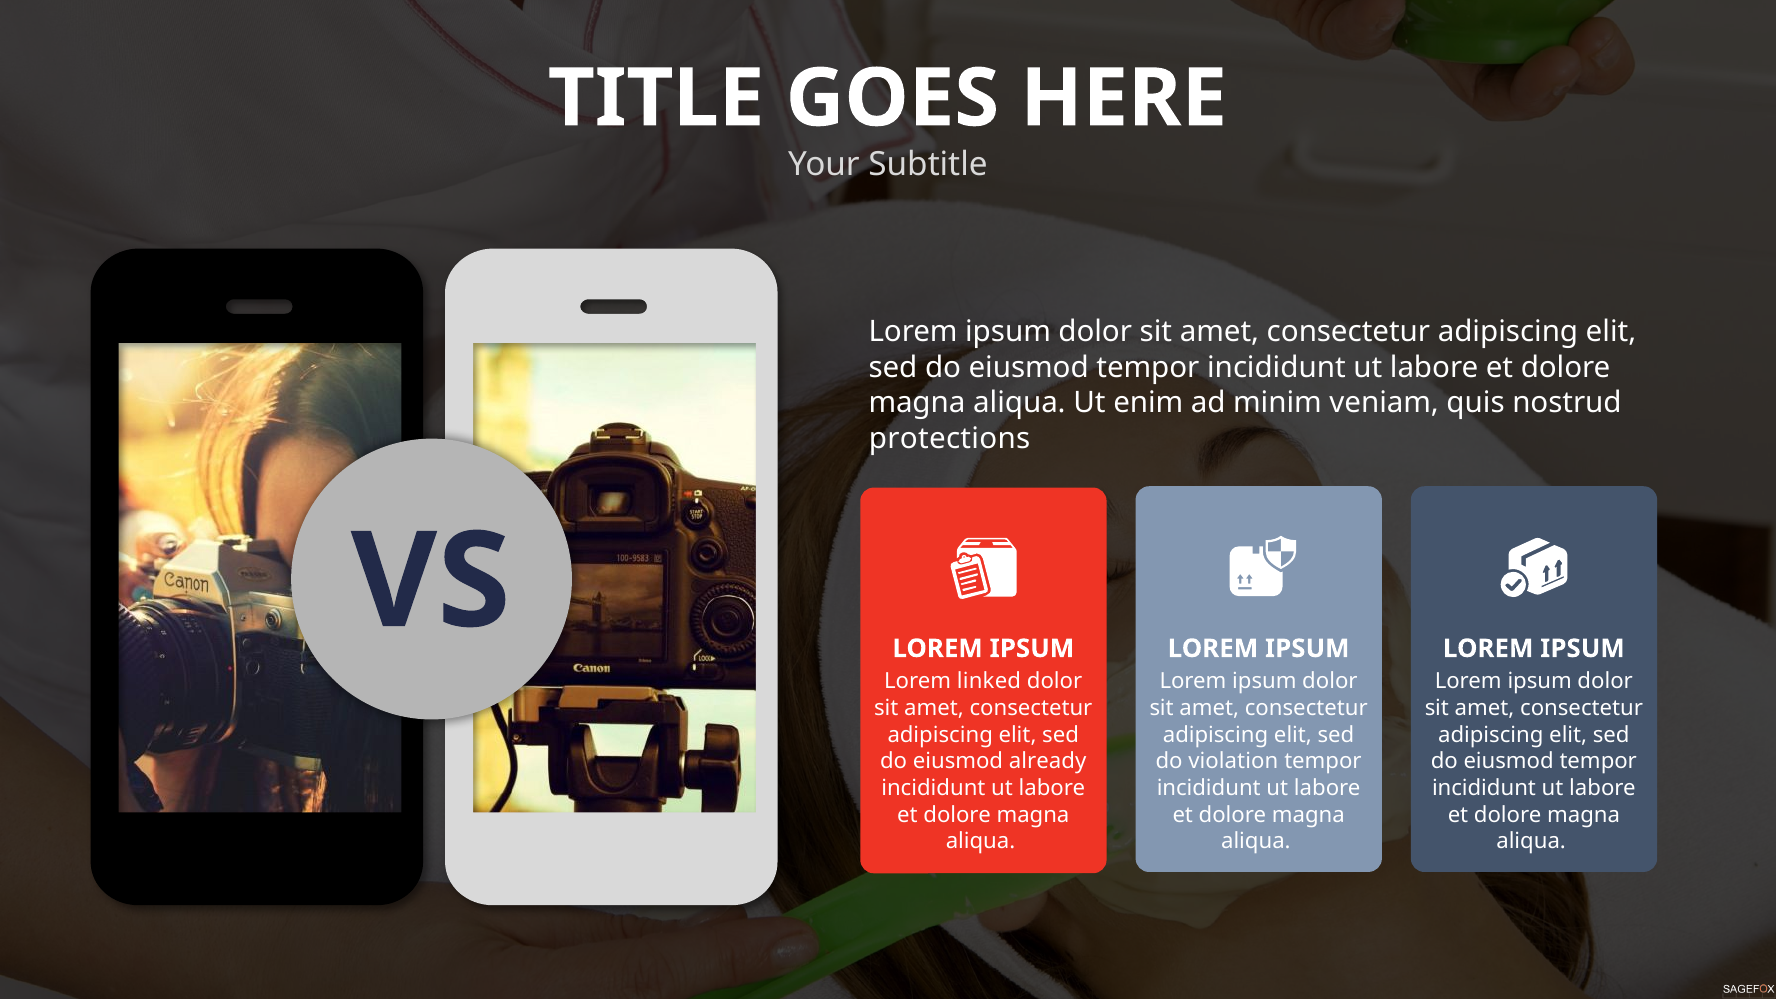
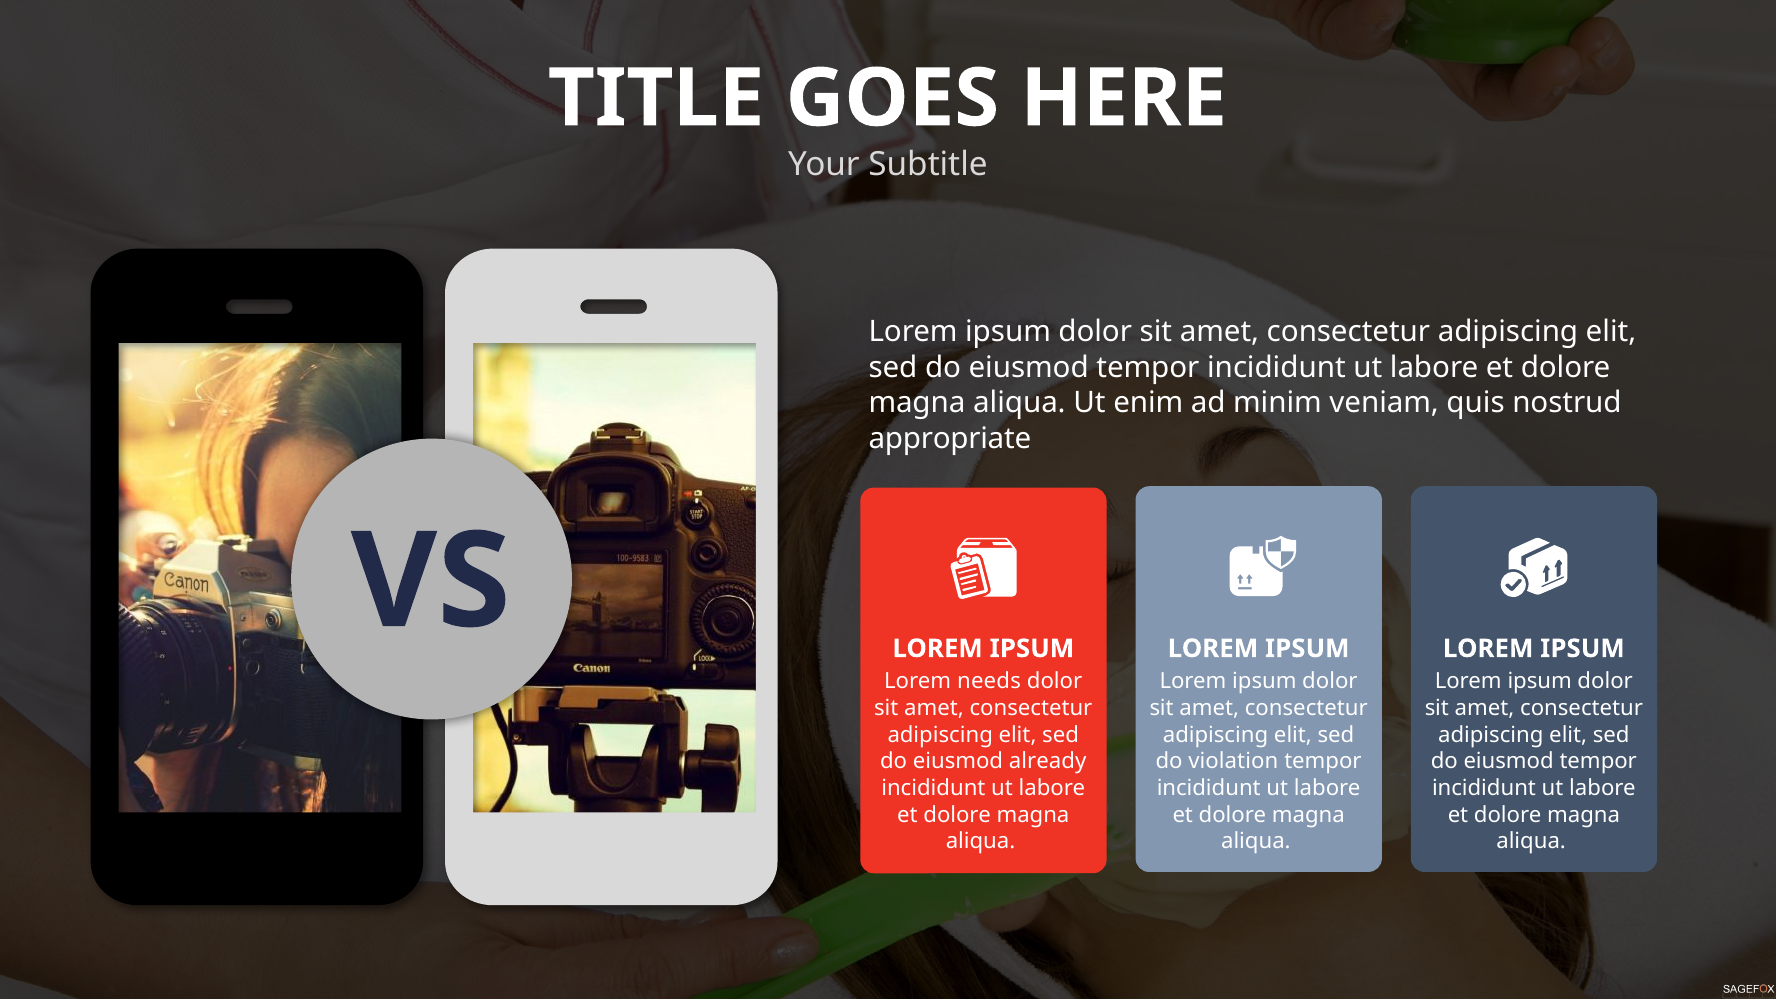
protections: protections -> appropriate (950, 438)
linked: linked -> needs (989, 682)
